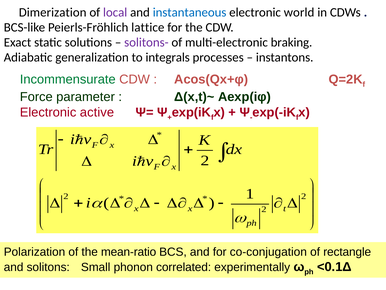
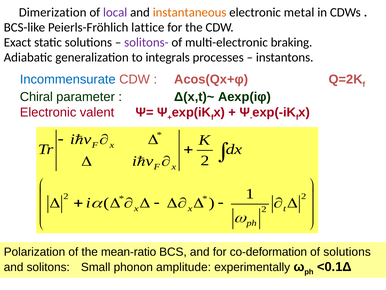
instantaneous colour: blue -> orange (190, 12)
world: world -> metal (299, 12)
Incommensurate colour: green -> blue (68, 79)
Force: Force -> Chiral (36, 97)
active: active -> valent (97, 112)
co-conjugation: co-conjugation -> co-deformation (268, 251)
of rectangle: rectangle -> solutions (347, 251)
correlated: correlated -> amplitude (184, 267)
